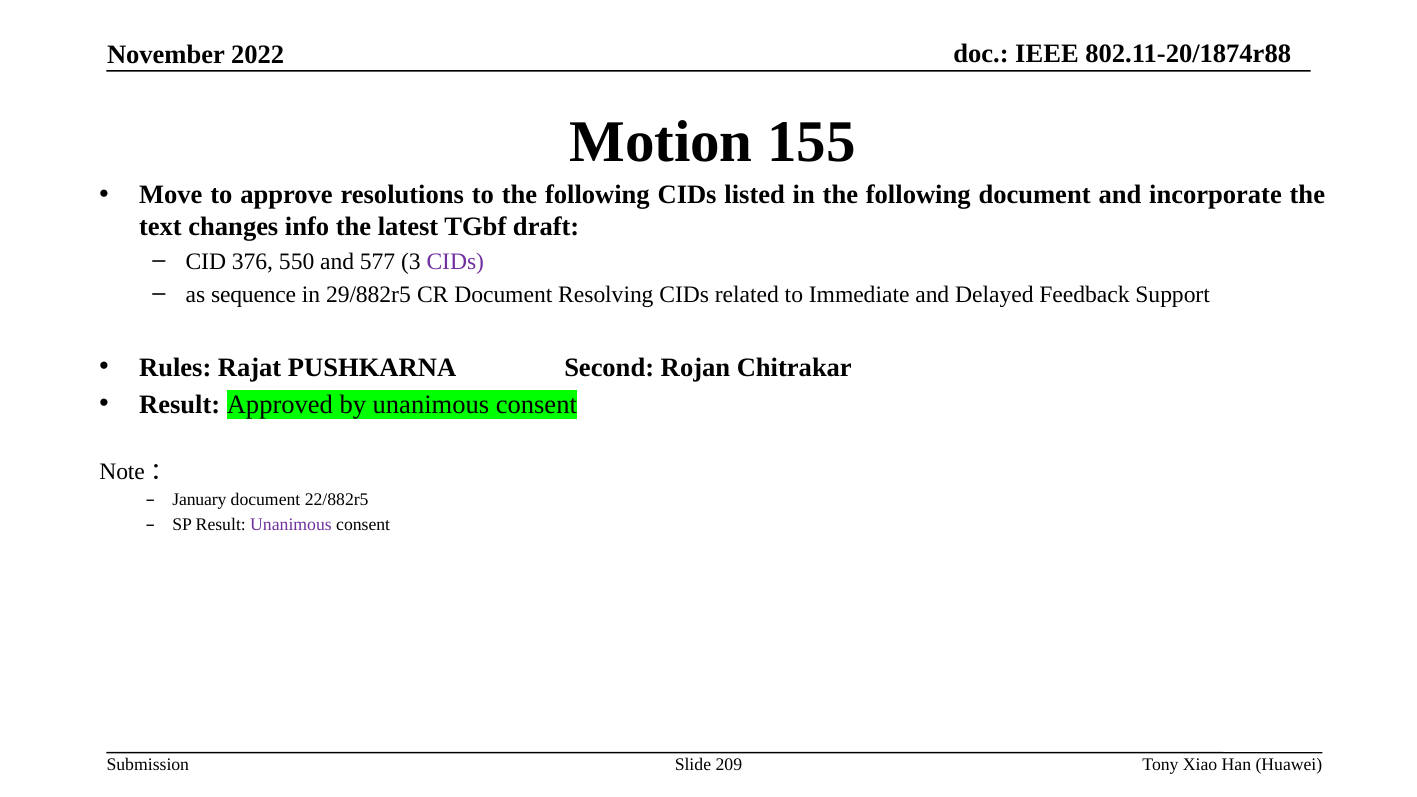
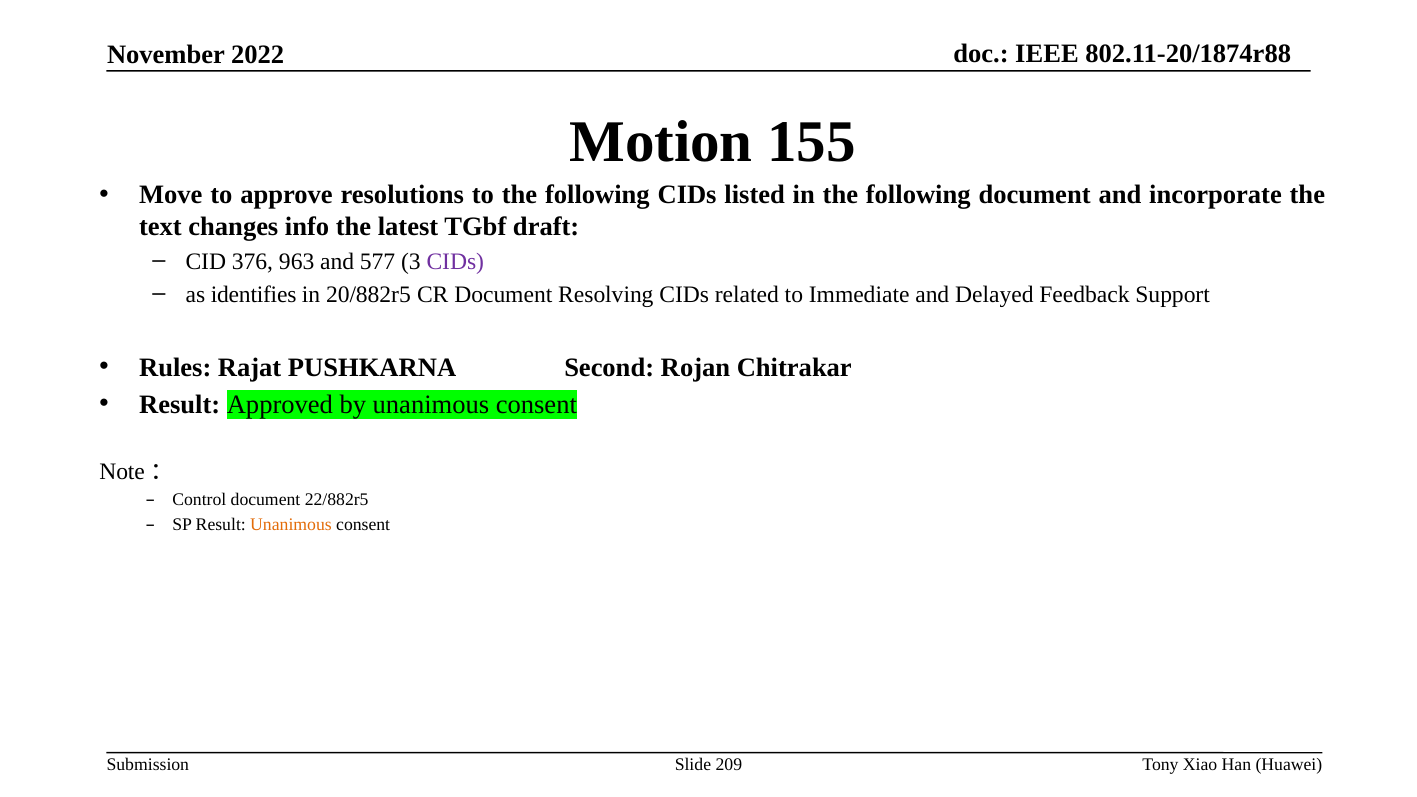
550: 550 -> 963 (297, 261)
sequence: sequence -> identifies (254, 295)
29/882r5: 29/882r5 -> 20/882r5 (368, 295)
January: January -> Control (199, 500)
Unanimous colour: purple -> orange (291, 525)
